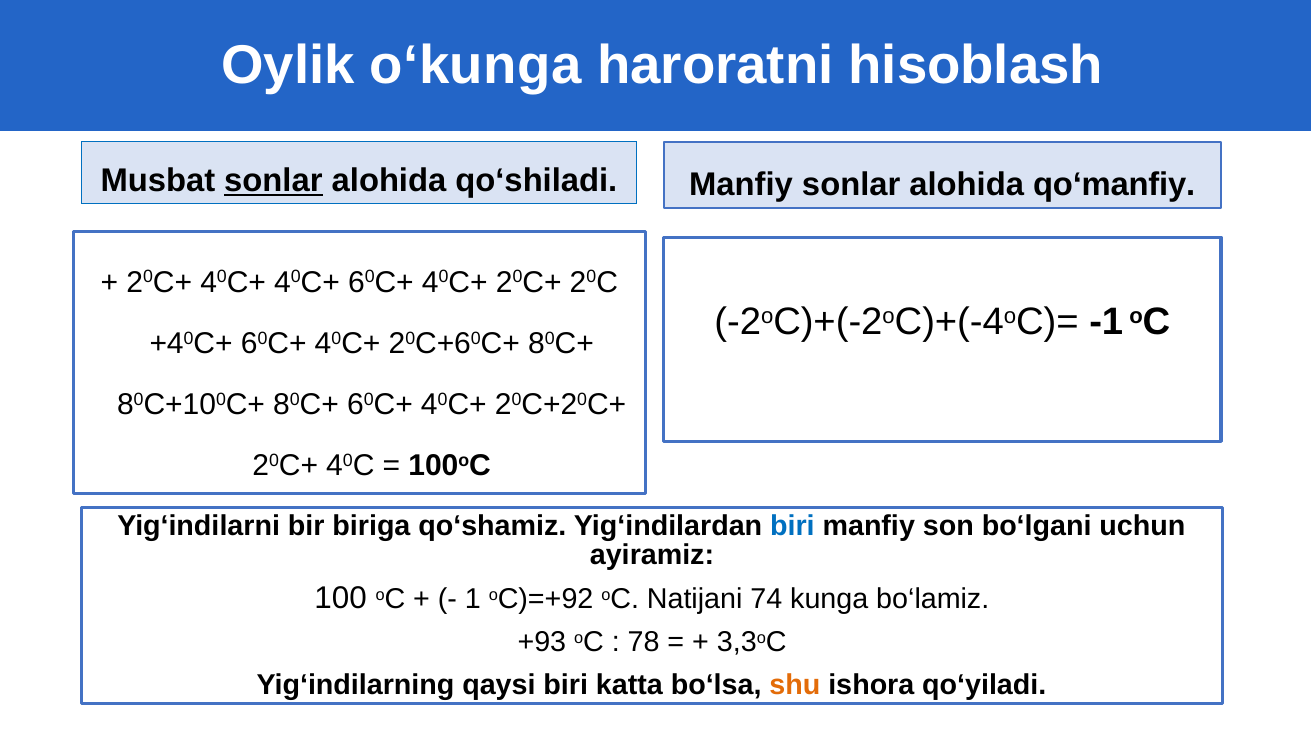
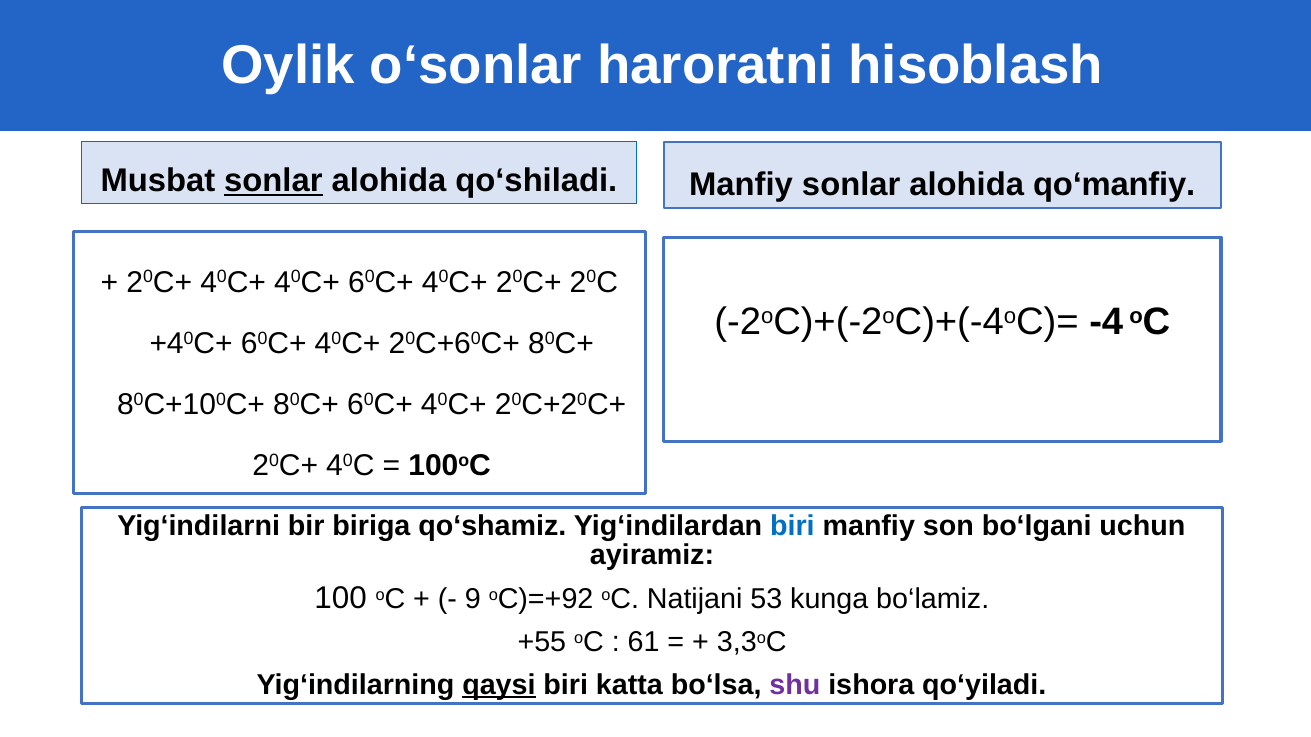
o‘kunga: o‘kunga -> o‘sonlar (476, 65)
-1: -1 -> -4 (1106, 322)
1: 1 -> 9 (473, 600)
74: 74 -> 53 (766, 600)
+93: +93 -> +55 (542, 643)
78: 78 -> 61 (644, 643)
qaysi underline: none -> present (499, 685)
shu colour: orange -> purple (795, 685)
